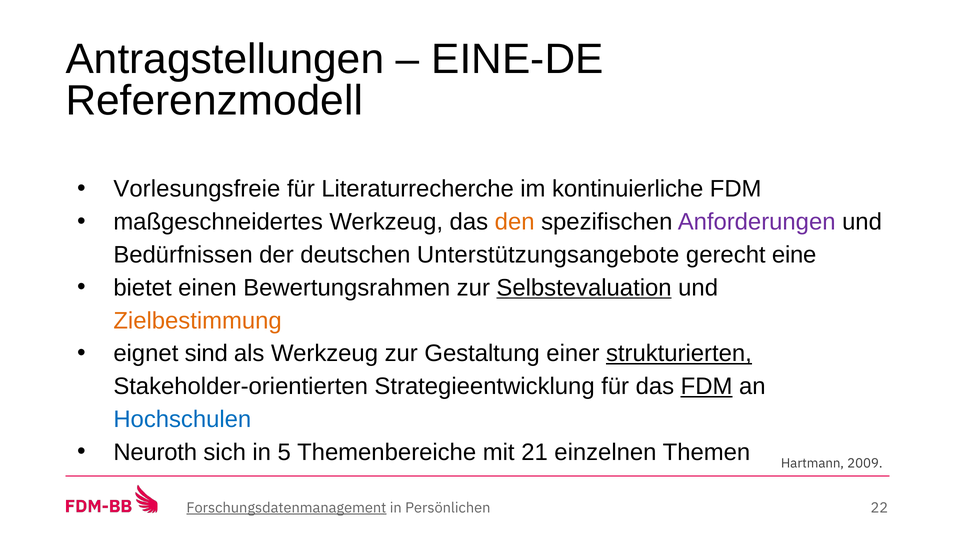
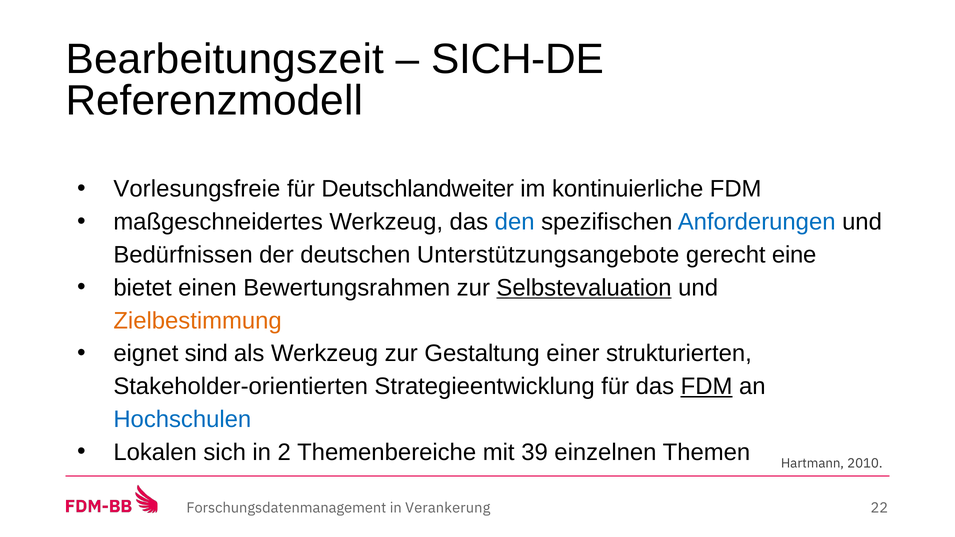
Antragstellungen: Antragstellungen -> Bearbeitungszeit (225, 59)
EINE-DE: EINE-DE -> SICH-DE (518, 59)
Literaturrecherche: Literaturrecherche -> Deutschlandweiter (418, 189)
den colour: orange -> blue (515, 222)
Anforderungen colour: purple -> blue (757, 222)
strukturierten underline: present -> none (679, 354)
Neuroth: Neuroth -> Lokalen (155, 453)
5: 5 -> 2 (284, 453)
21: 21 -> 39 (535, 453)
2009: 2009 -> 2010 (865, 463)
Forschungsdatenmanagement underline: present -> none (286, 508)
Persönlichen: Persönlichen -> Verankerung (448, 508)
